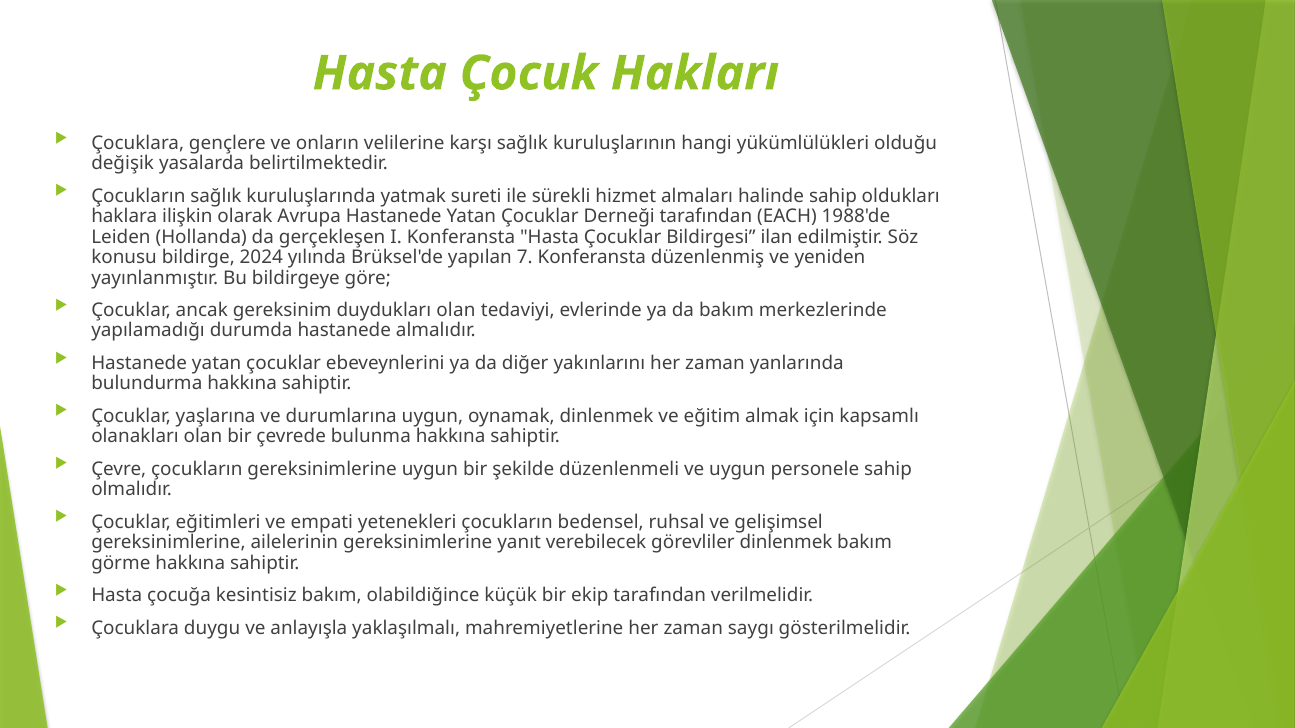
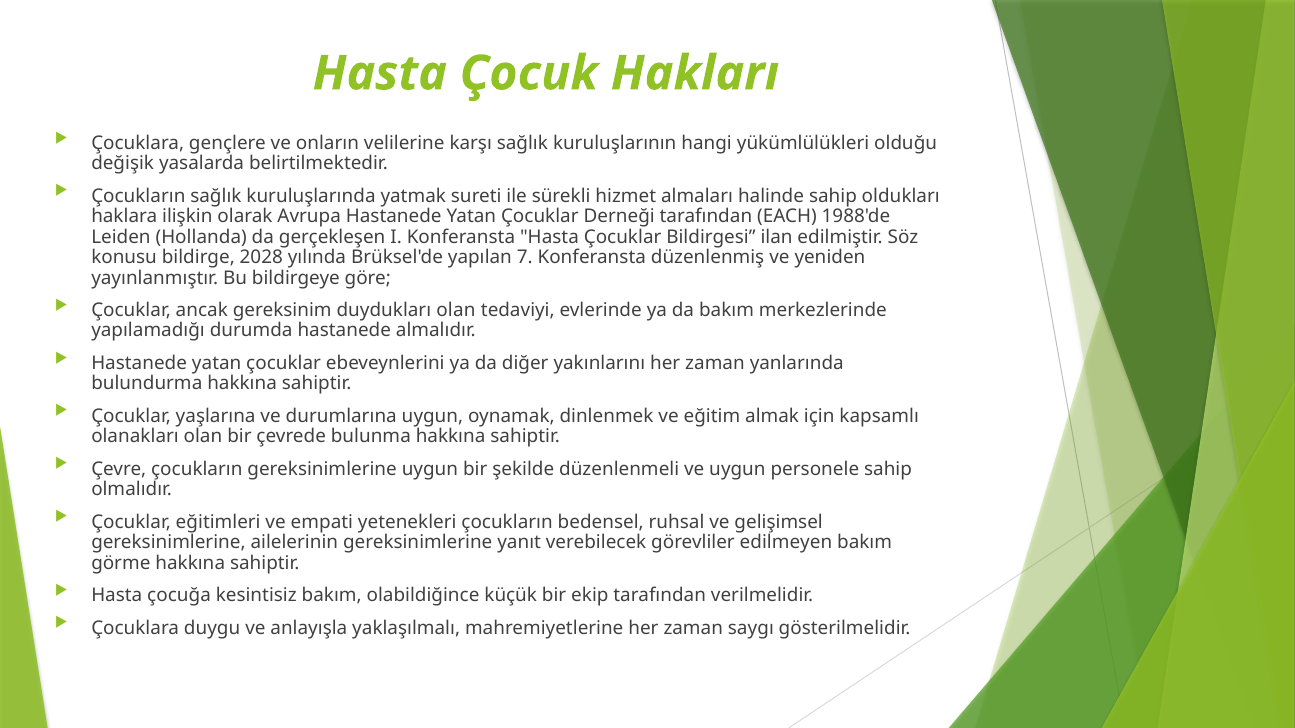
2024: 2024 -> 2028 (261, 258)
görevliler dinlenmek: dinlenmek -> edilmeyen (786, 543)
